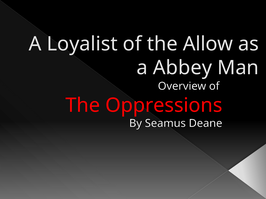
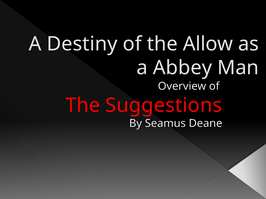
Loyalist: Loyalist -> Destiny (82, 44)
Oppressions: Oppressions -> Suggestions (164, 106)
